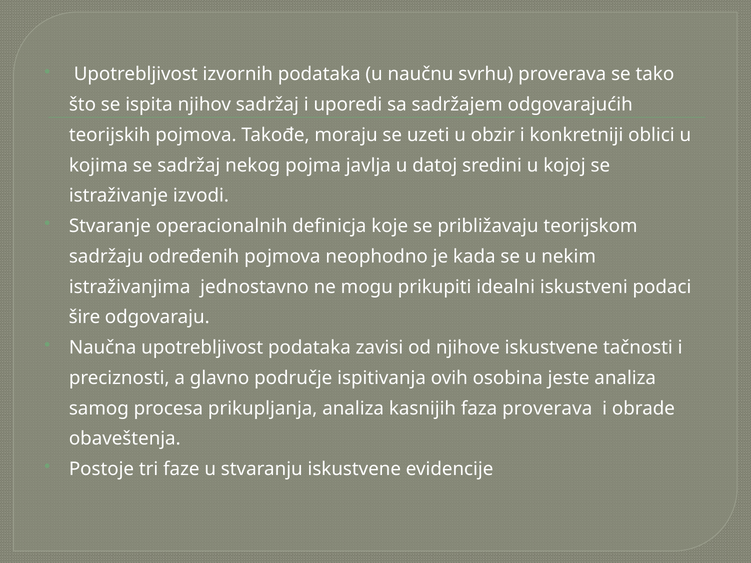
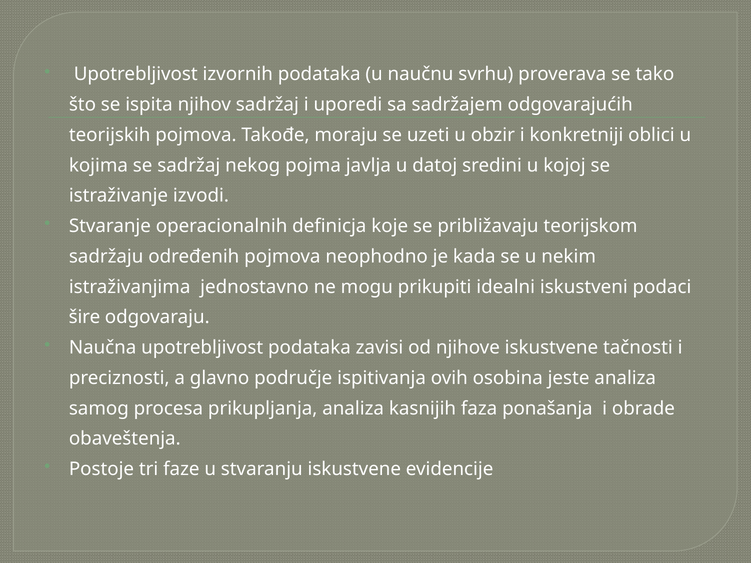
faza proverava: proverava -> ponašanja (547, 409)
